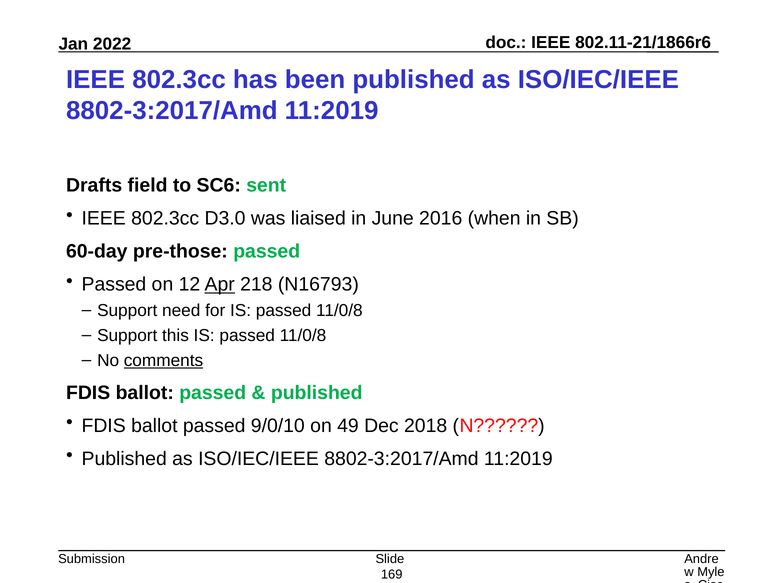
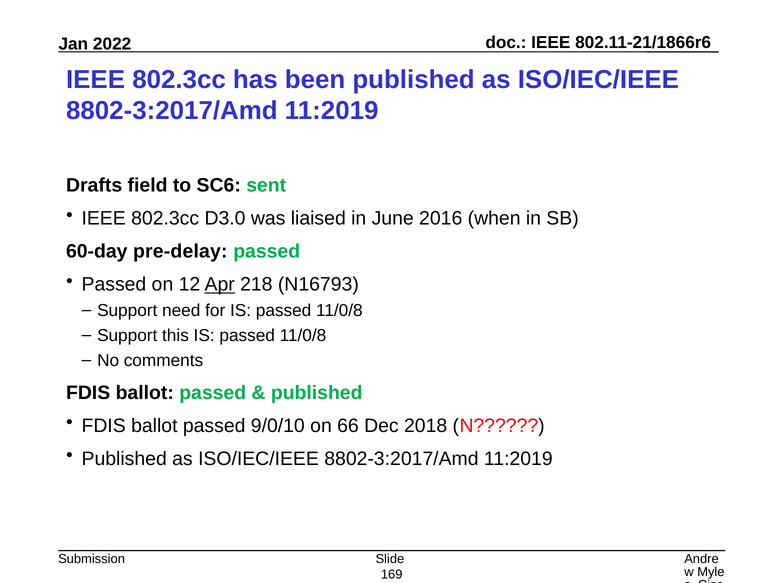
pre-those: pre-those -> pre-delay (180, 251)
comments underline: present -> none (163, 361)
49: 49 -> 66 (348, 426)
